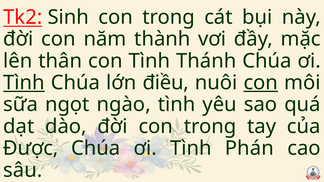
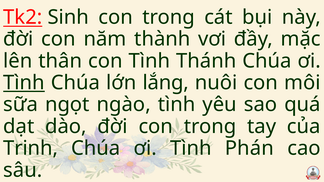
điều: điều -> lắng (166, 83)
con underline: present -> none (261, 83)
Được: Được -> Trinh (31, 148)
